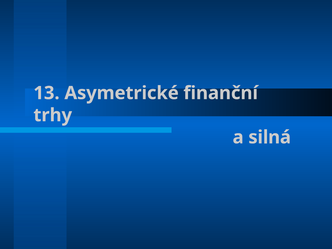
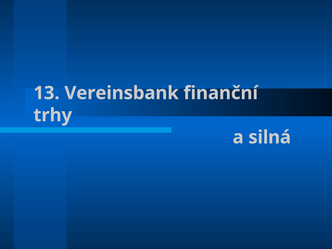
Asymetrické: Asymetrické -> Vereinsbank (122, 93)
